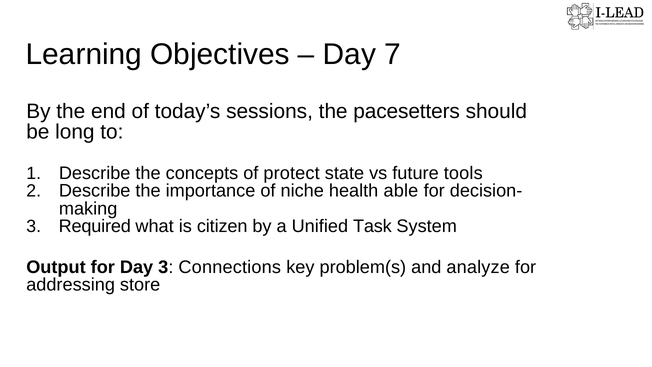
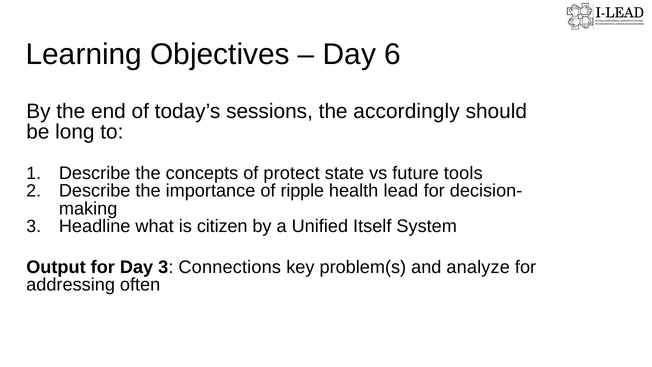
7: 7 -> 6 (393, 54)
pacesetters: pacesetters -> accordingly (407, 112)
niche: niche -> ripple (302, 191)
able: able -> lead (401, 191)
Required: Required -> Headline (95, 226)
Task: Task -> Itself (372, 226)
store: store -> often (140, 285)
